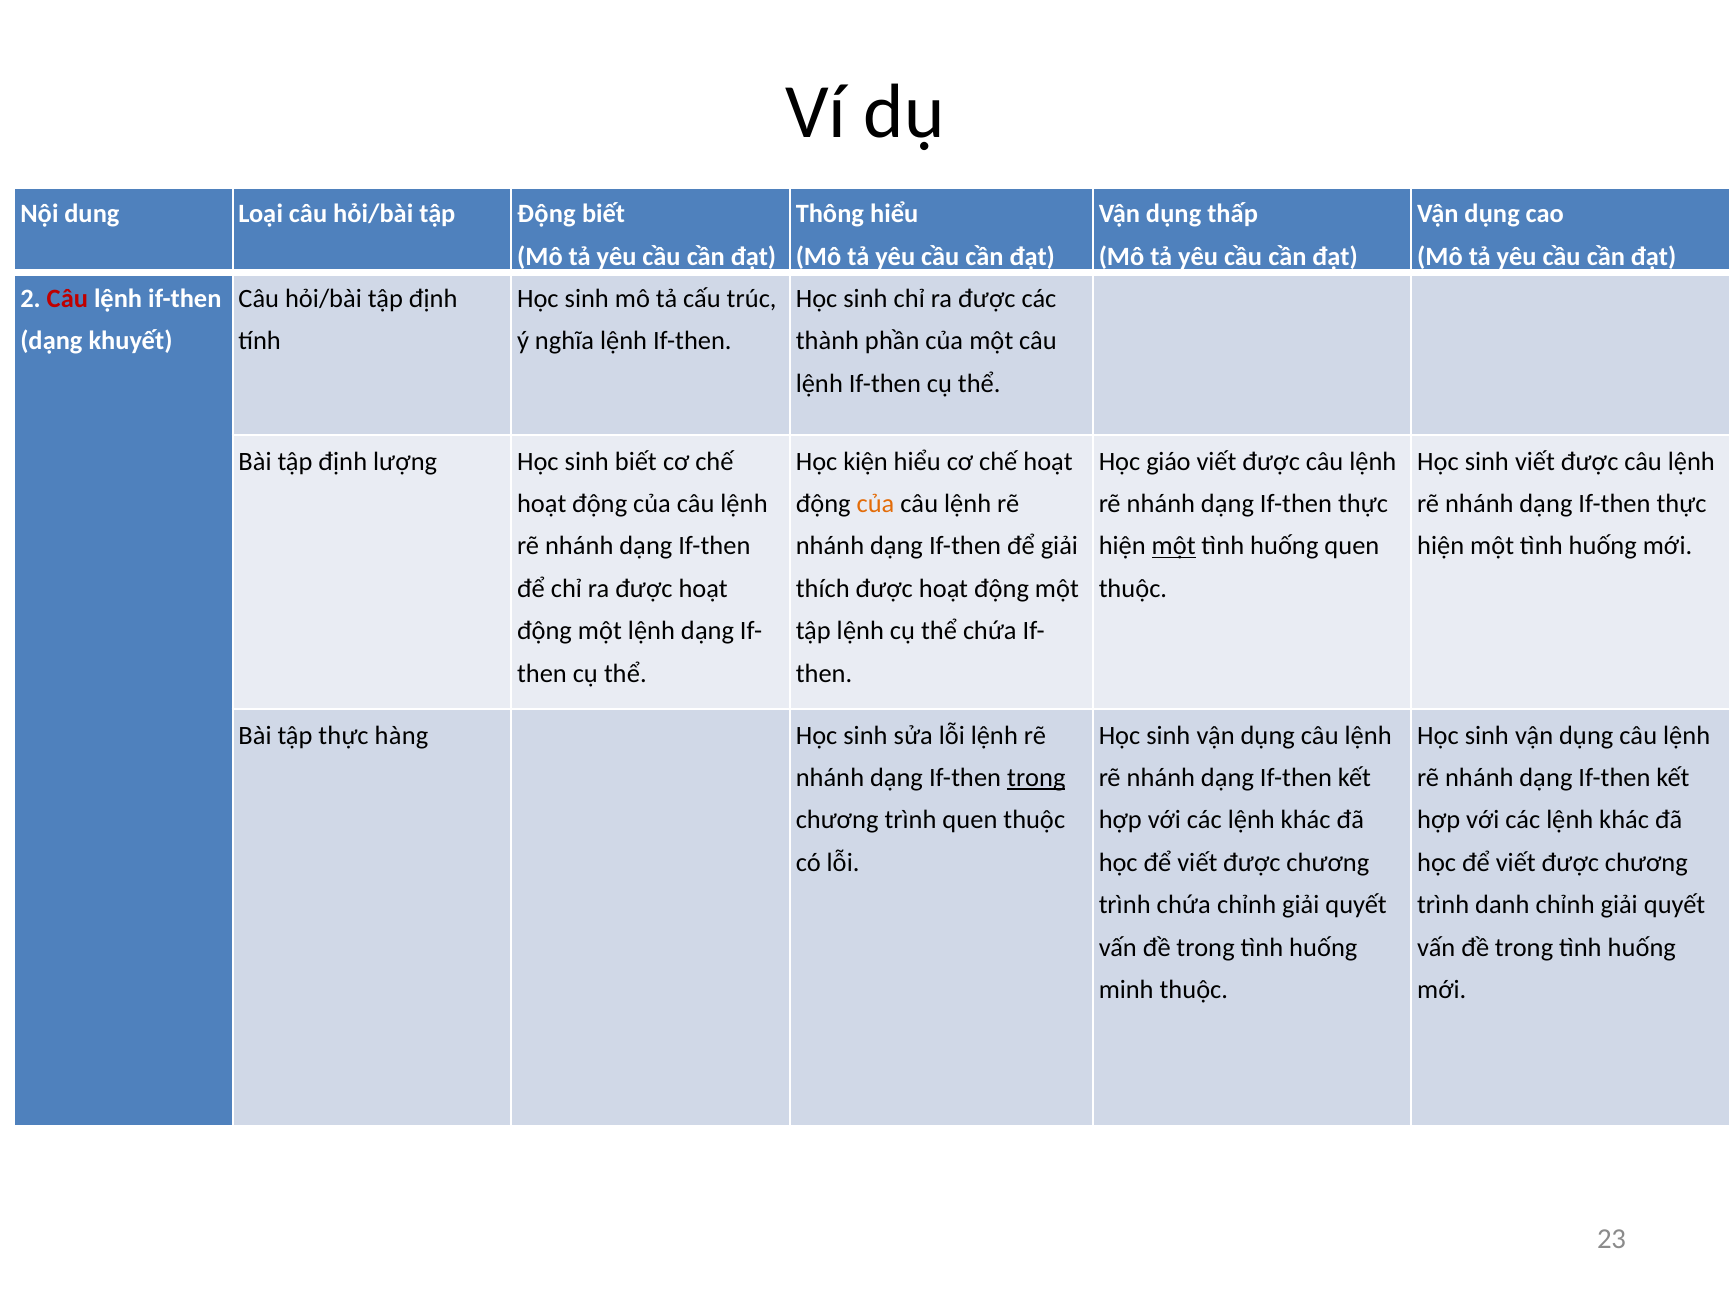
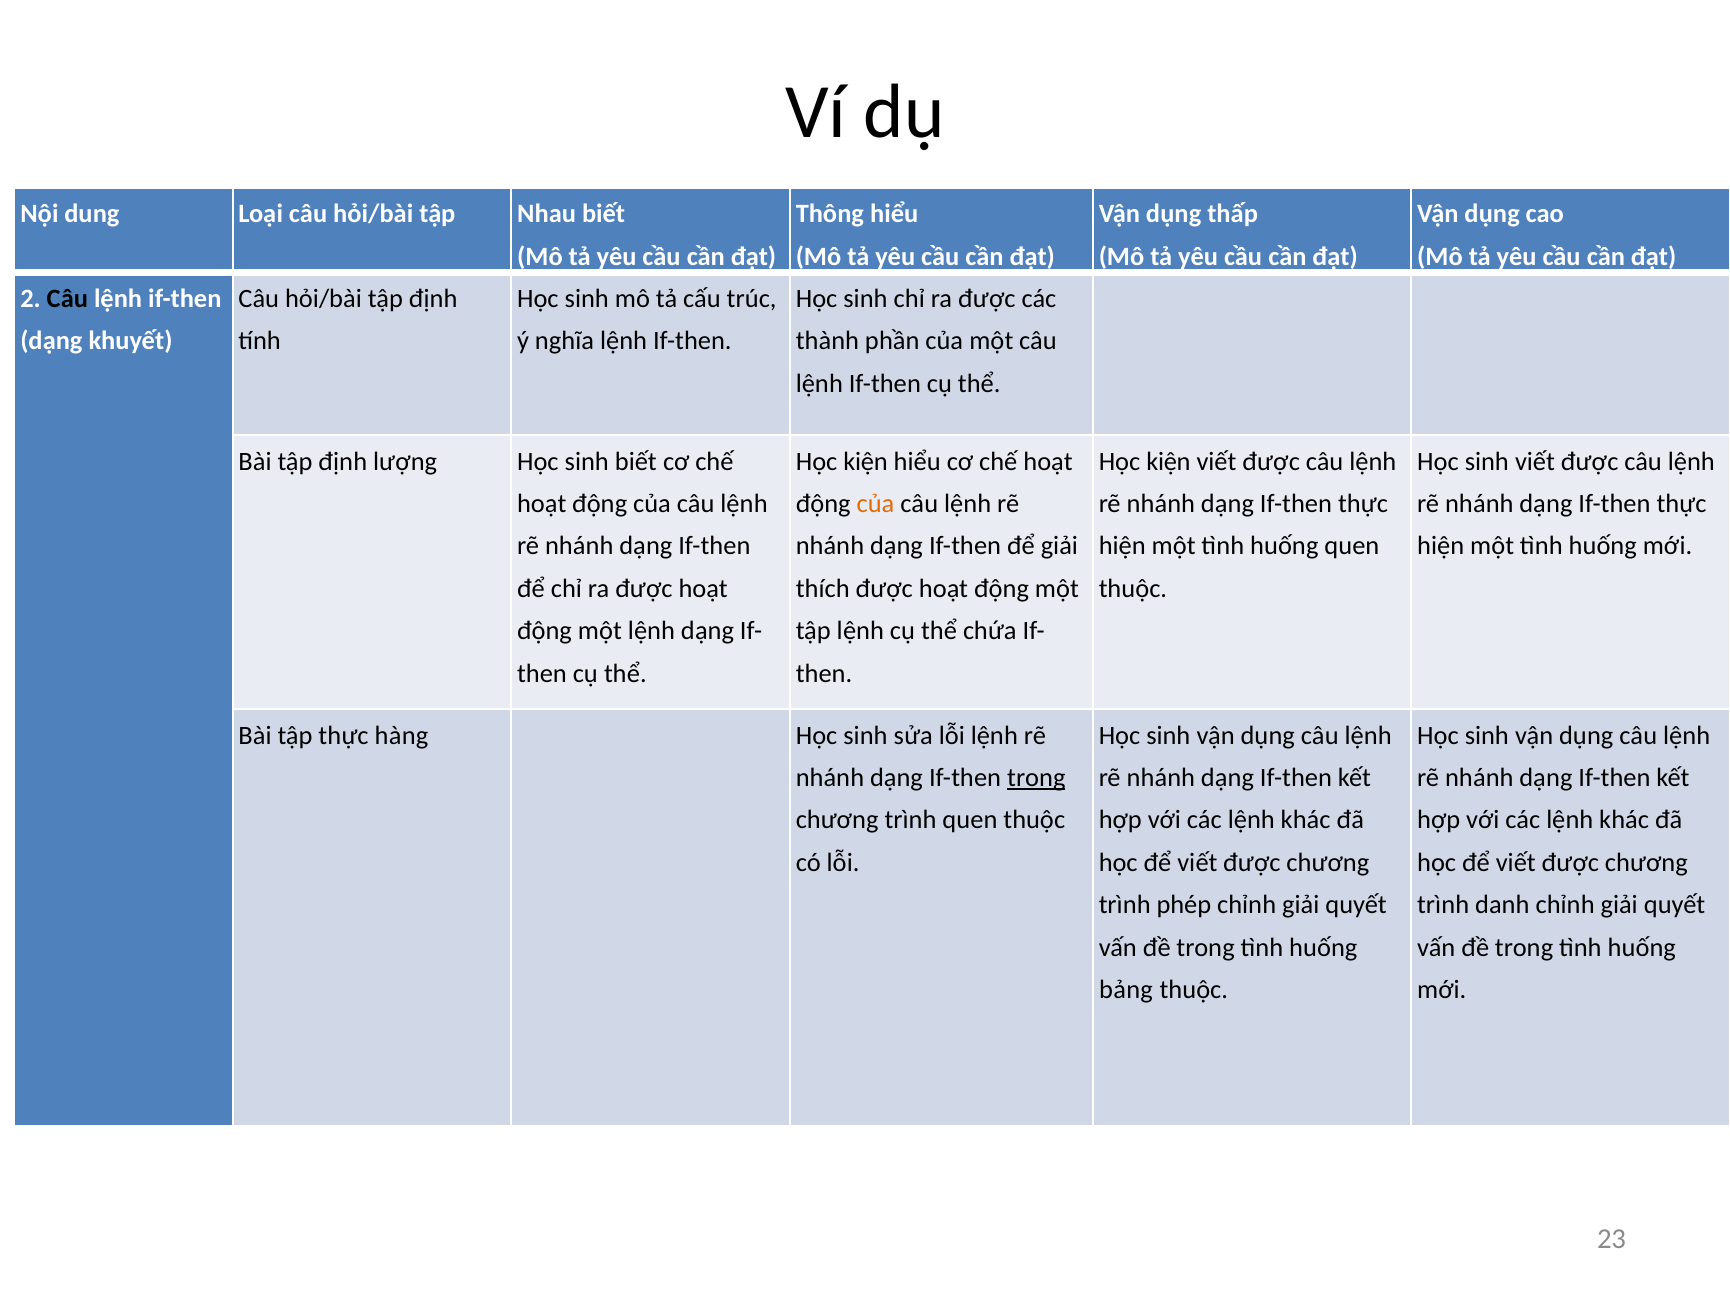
tập Động: Động -> Nhau (547, 214)
Câu colour: red -> black (67, 299)
giáo: giáo -> kiện (1168, 461)
một underline: present -> none (1174, 546)
trình chứa: chứa -> phép (1184, 905)
minh: minh -> bảng (1126, 989)
